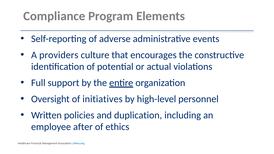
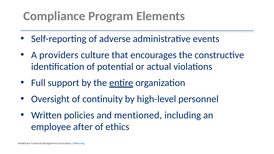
initiatives: initiatives -> continuity (103, 99)
duplication: duplication -> mentioned (138, 115)
